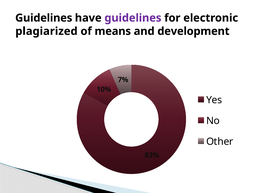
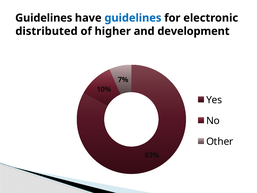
guidelines colour: purple -> blue (133, 18)
plagiarized: plagiarized -> distributed (46, 31)
means: means -> higher (113, 31)
